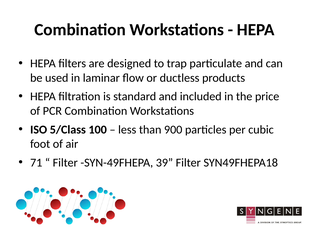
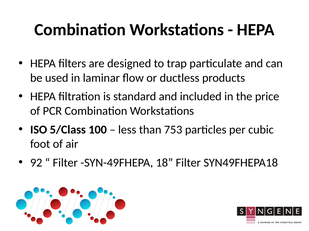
900: 900 -> 753 (173, 130)
71: 71 -> 92 (36, 163)
39: 39 -> 18 (164, 163)
